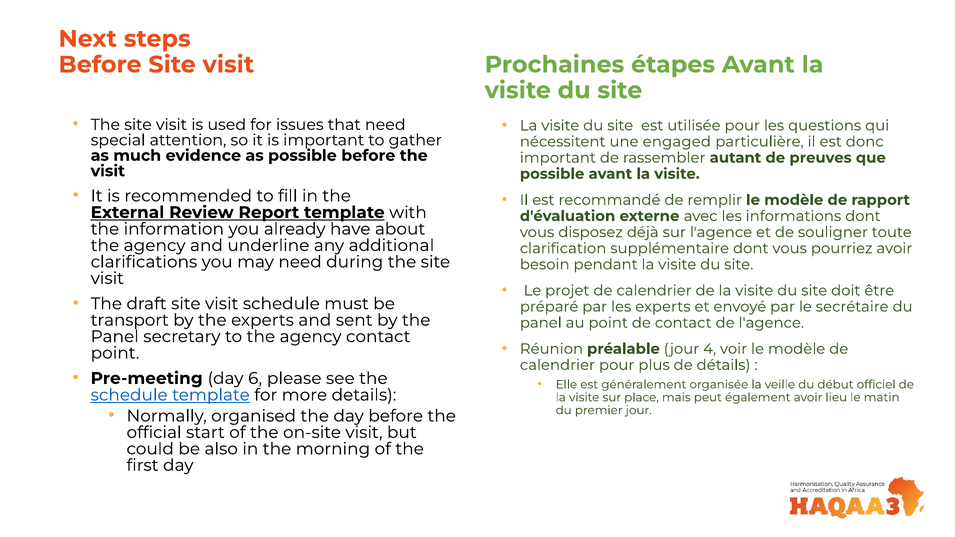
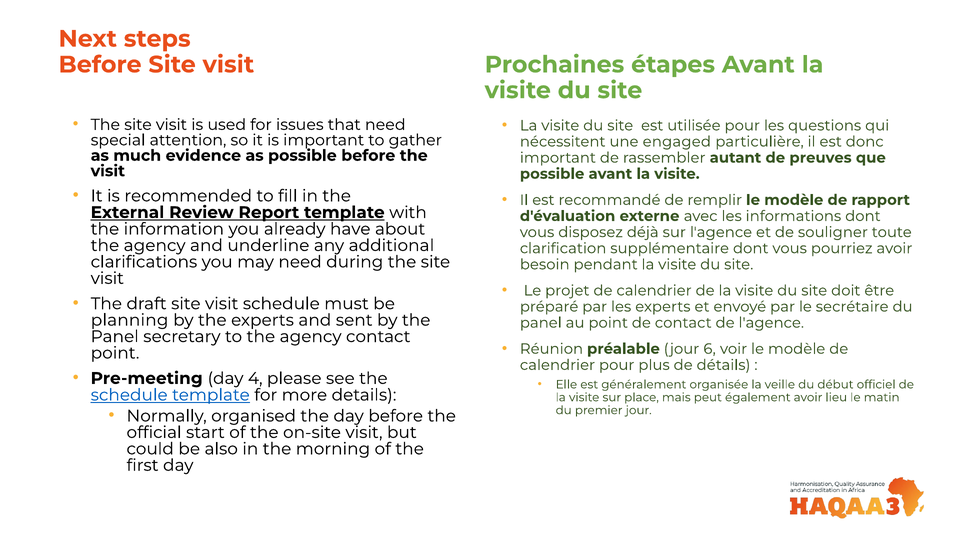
transport: transport -> planning (130, 320)
4: 4 -> 6 (710, 349)
6: 6 -> 4 (255, 378)
